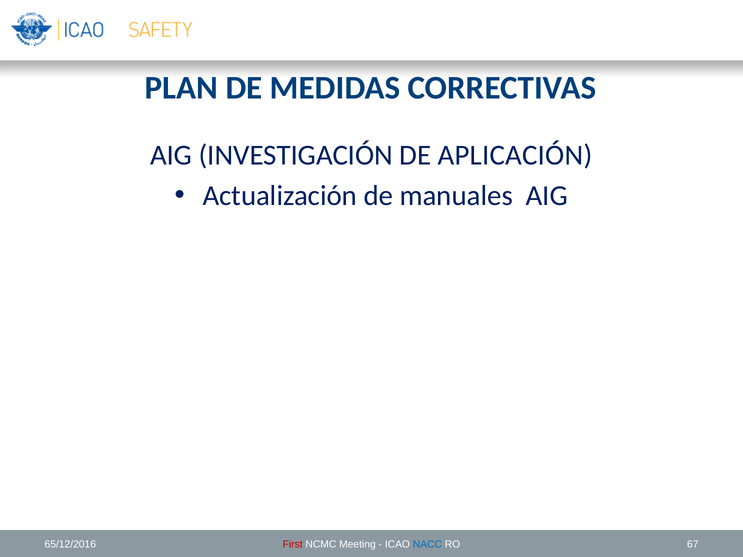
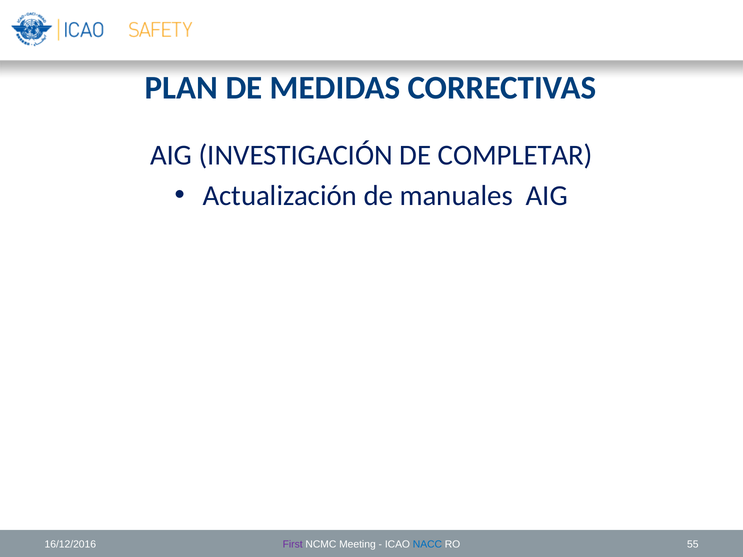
APLICACIÓN: APLICACIÓN -> COMPLETAR (515, 155)
65/12/2016: 65/12/2016 -> 16/12/2016 (70, 544)
First colour: red -> purple (293, 544)
67: 67 -> 55 (693, 544)
